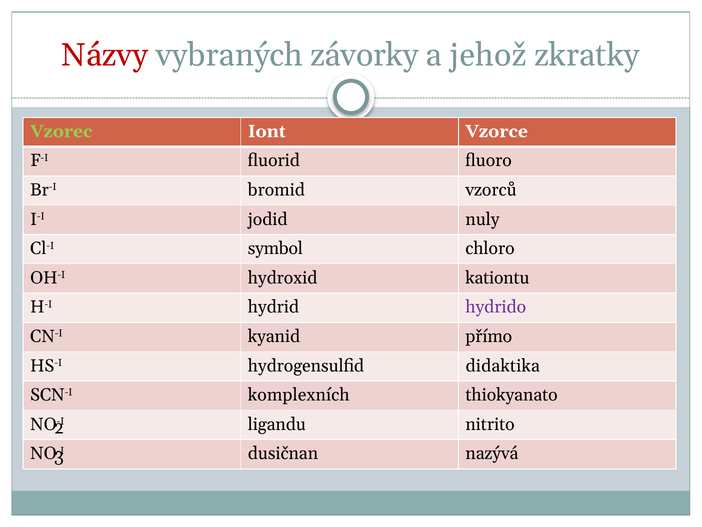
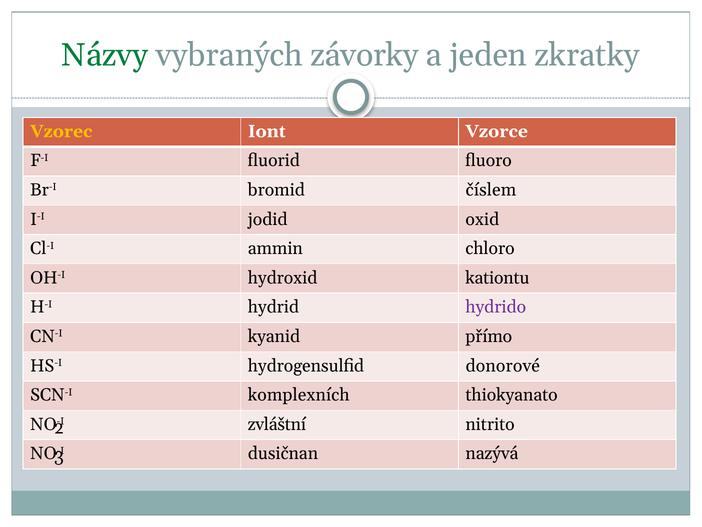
Názvy colour: red -> green (105, 55)
jehož: jehož -> jeden (488, 55)
Vzorec colour: light green -> yellow (61, 131)
vzorců: vzorců -> číslem (491, 190)
nuly: nuly -> oxid (482, 219)
symbol: symbol -> ammin (275, 248)
didaktika: didaktika -> donorové (503, 365)
ligandu: ligandu -> zvláštní (277, 424)
